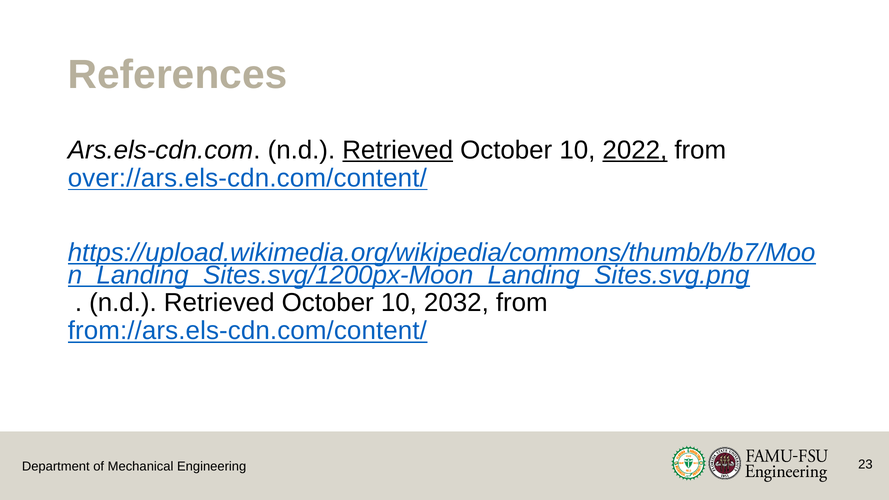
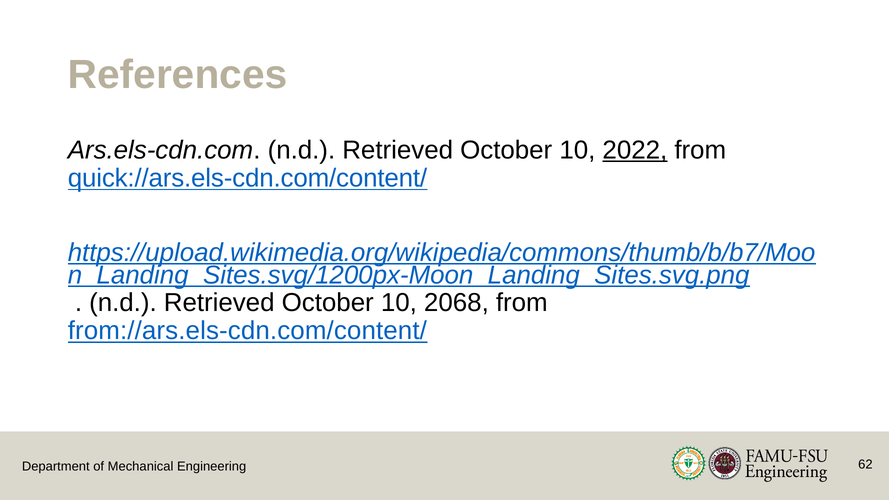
Retrieved underline: present -> none (398, 150)
over://ars.els-cdn.com/content/: over://ars.els-cdn.com/content/ -> quick://ars.els-cdn.com/content/ (247, 178)
2032: 2032 -> 2068 (456, 303)
23: 23 -> 62 (865, 464)
